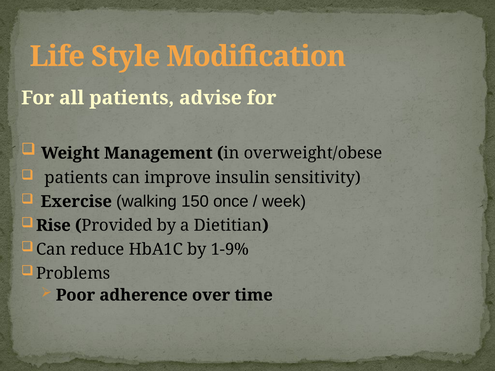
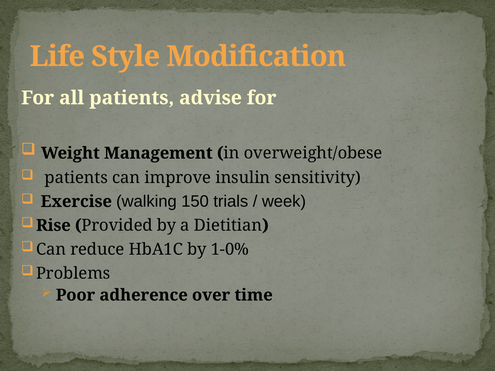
once: once -> trials (231, 202)
1-9%: 1-9% -> 1-0% (230, 250)
